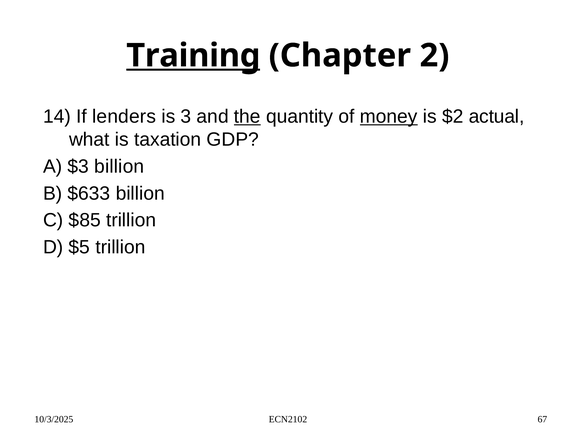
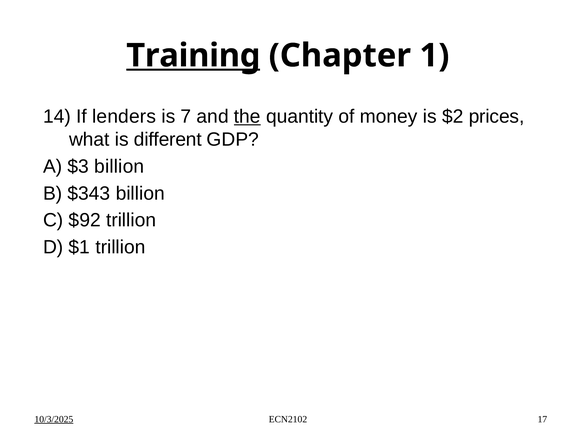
2: 2 -> 1 (434, 56)
3: 3 -> 7 (186, 117)
money underline: present -> none (389, 117)
actual: actual -> prices (497, 117)
taxation: taxation -> different (168, 140)
$633: $633 -> $343 (89, 193)
$85: $85 -> $92 (85, 220)
$5: $5 -> $1 (79, 247)
10/3/2025 underline: none -> present (54, 419)
67: 67 -> 17 (542, 419)
